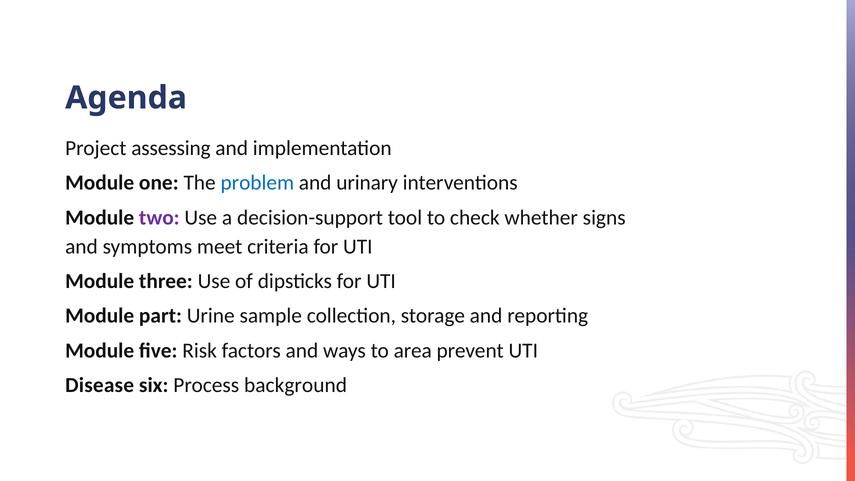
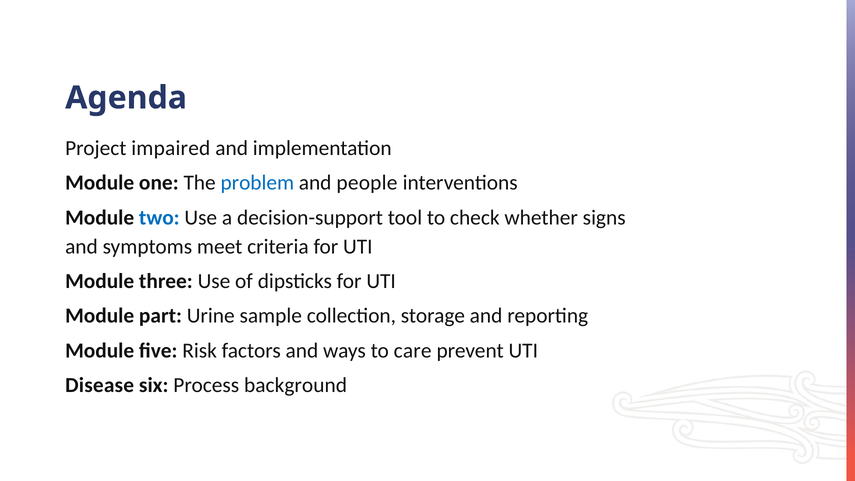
assessing: assessing -> impaired (171, 148)
urinary: urinary -> people (367, 183)
two colour: purple -> blue (159, 217)
area: area -> care (413, 350)
